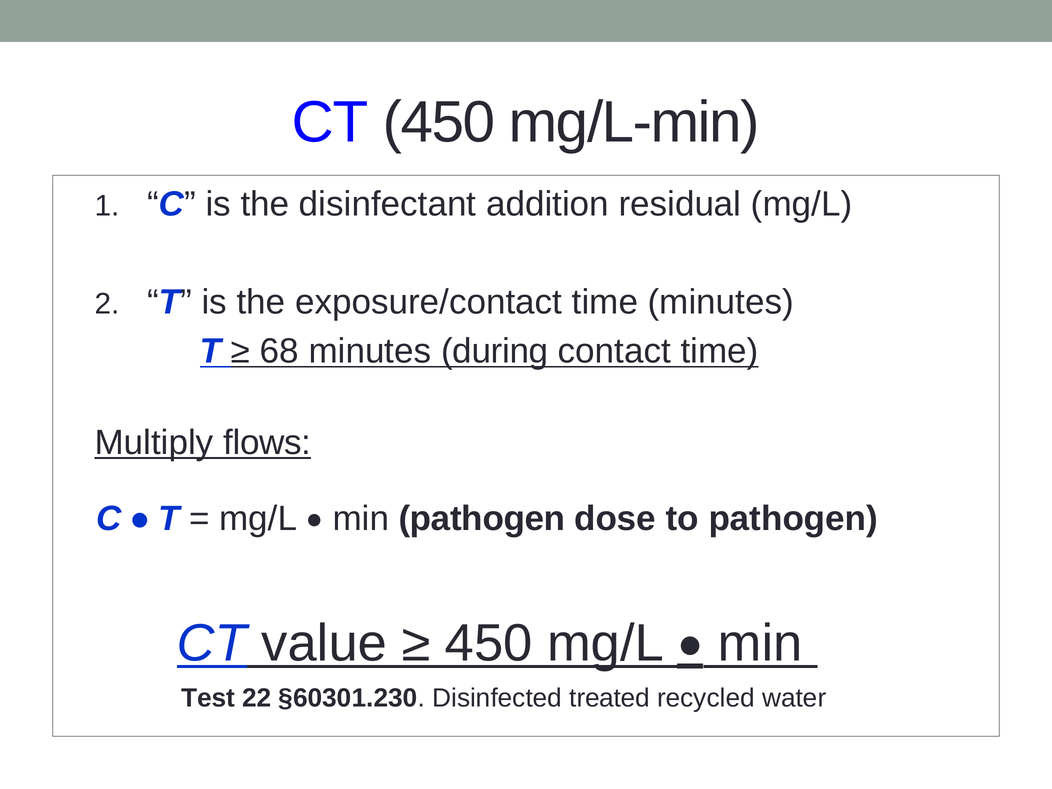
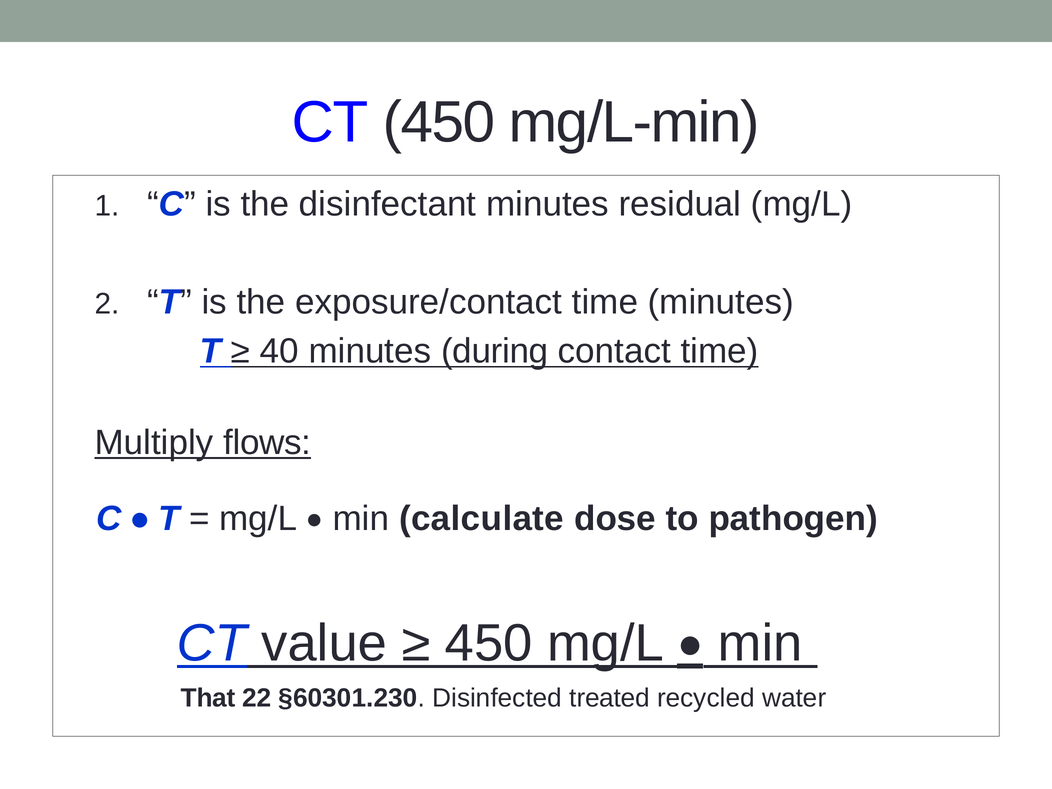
disinfectant addition: addition -> minutes (547, 204)
68: 68 -> 40 (279, 351)
min pathogen: pathogen -> calculate (482, 518)
Test: Test -> That (208, 698)
